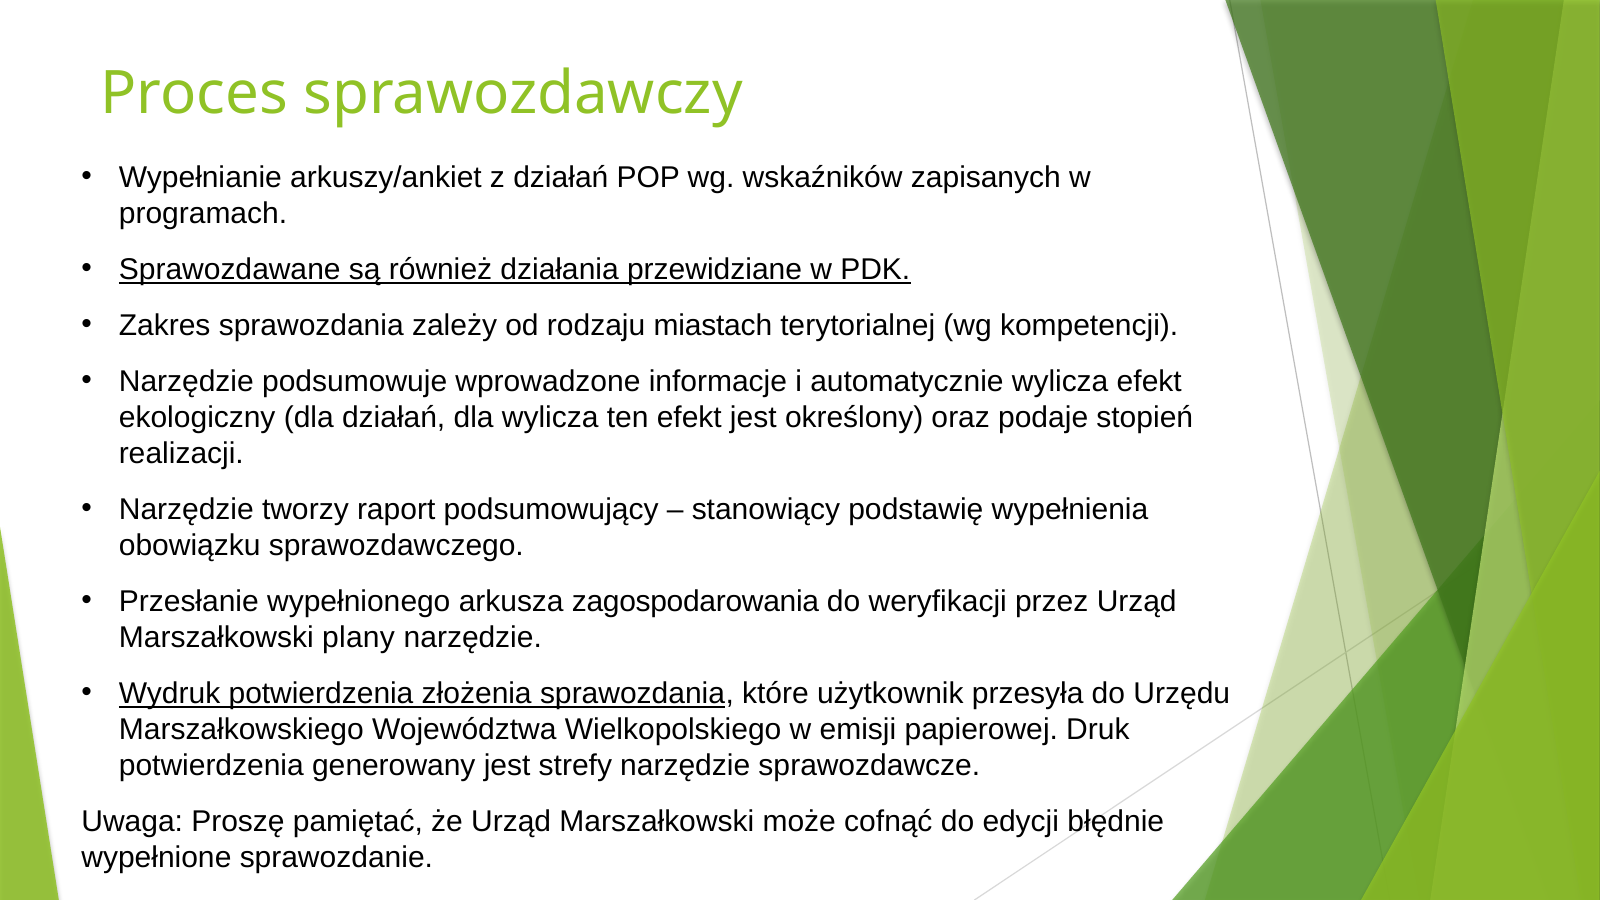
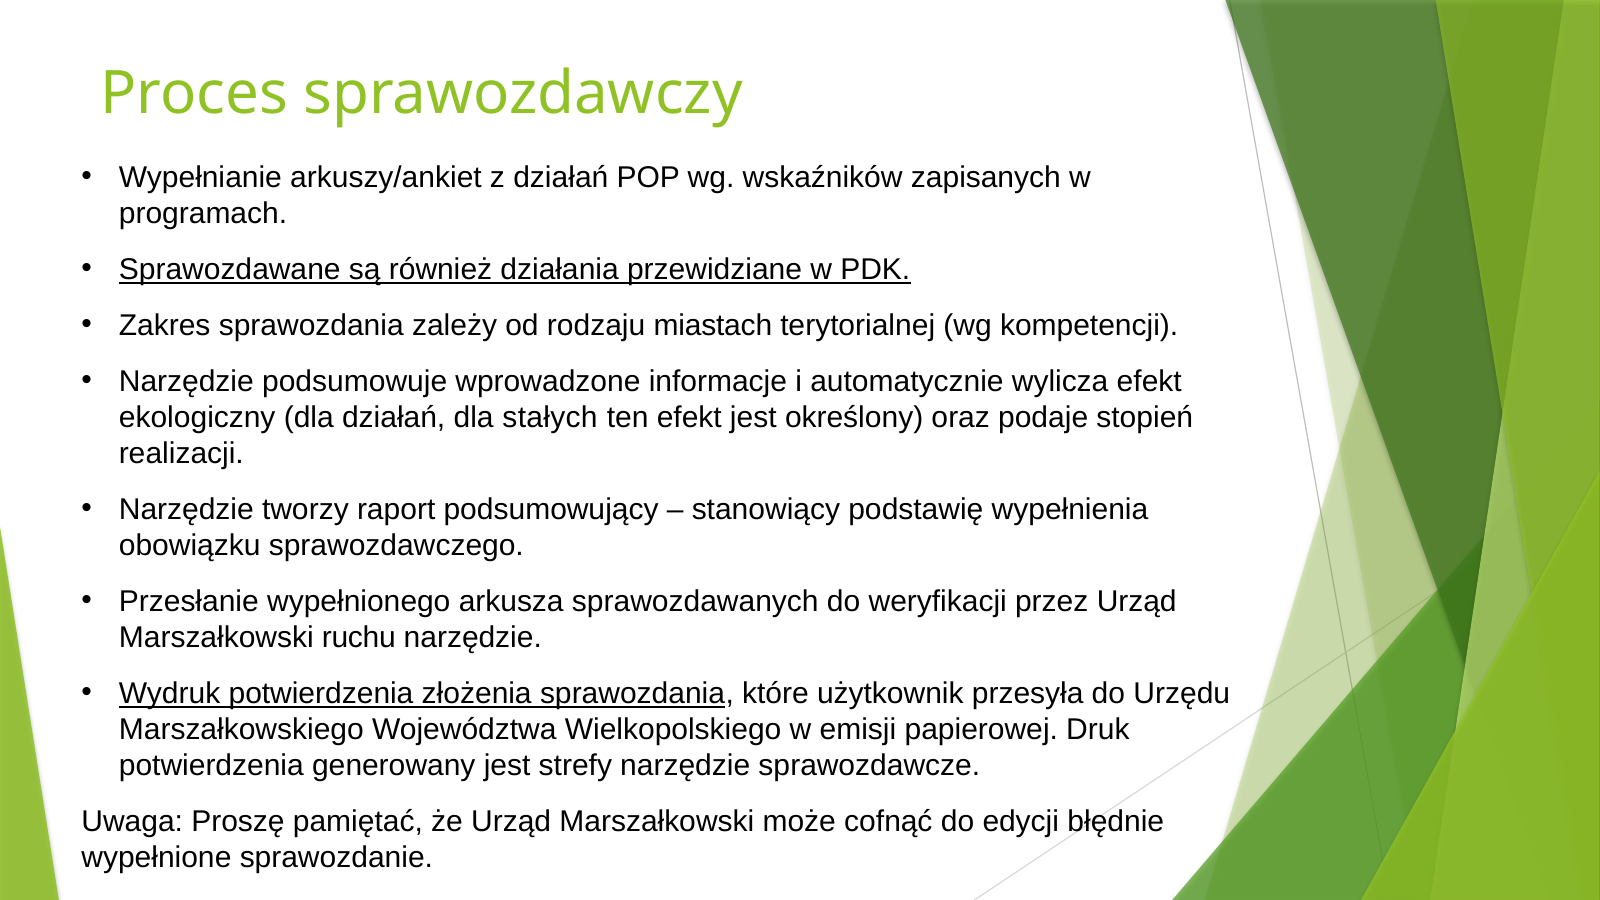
dla wylicza: wylicza -> stałych (550, 417)
zagospodarowania: zagospodarowania -> sprawozdawanych (695, 601)
plany: plany -> ruchu (359, 637)
